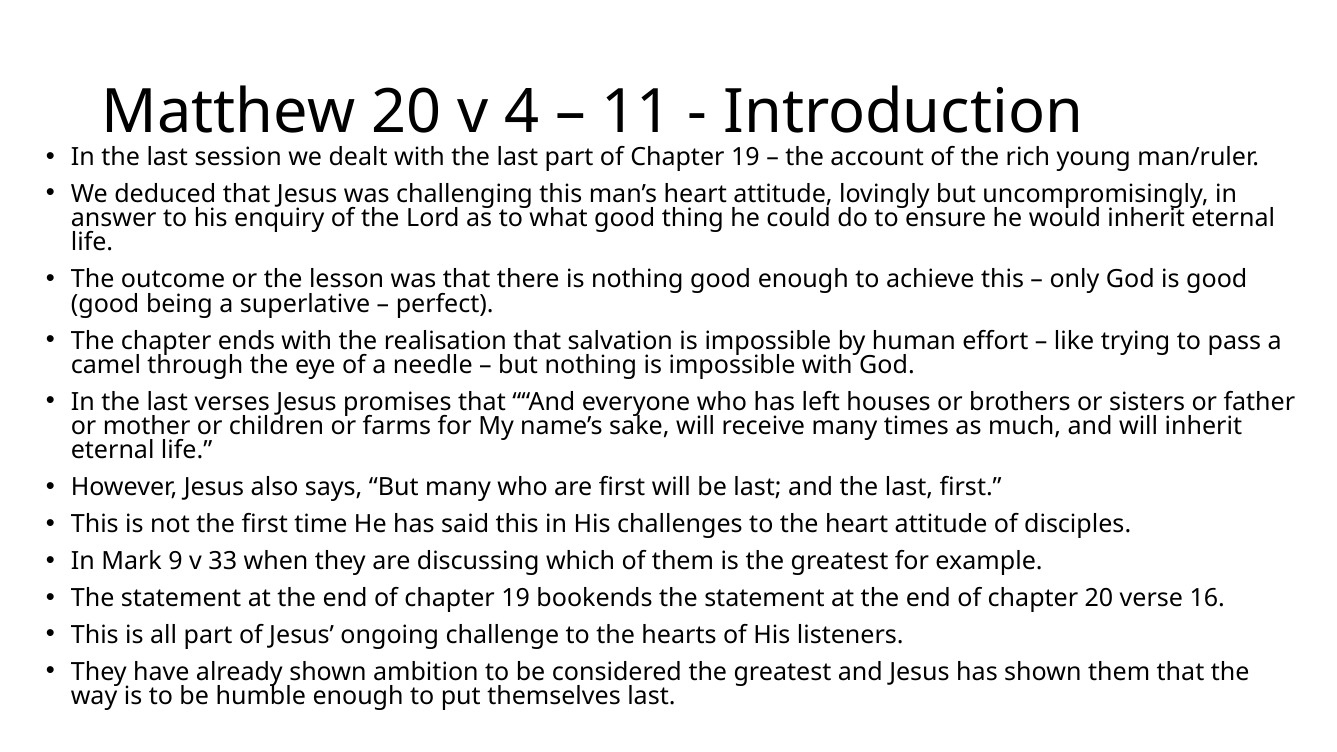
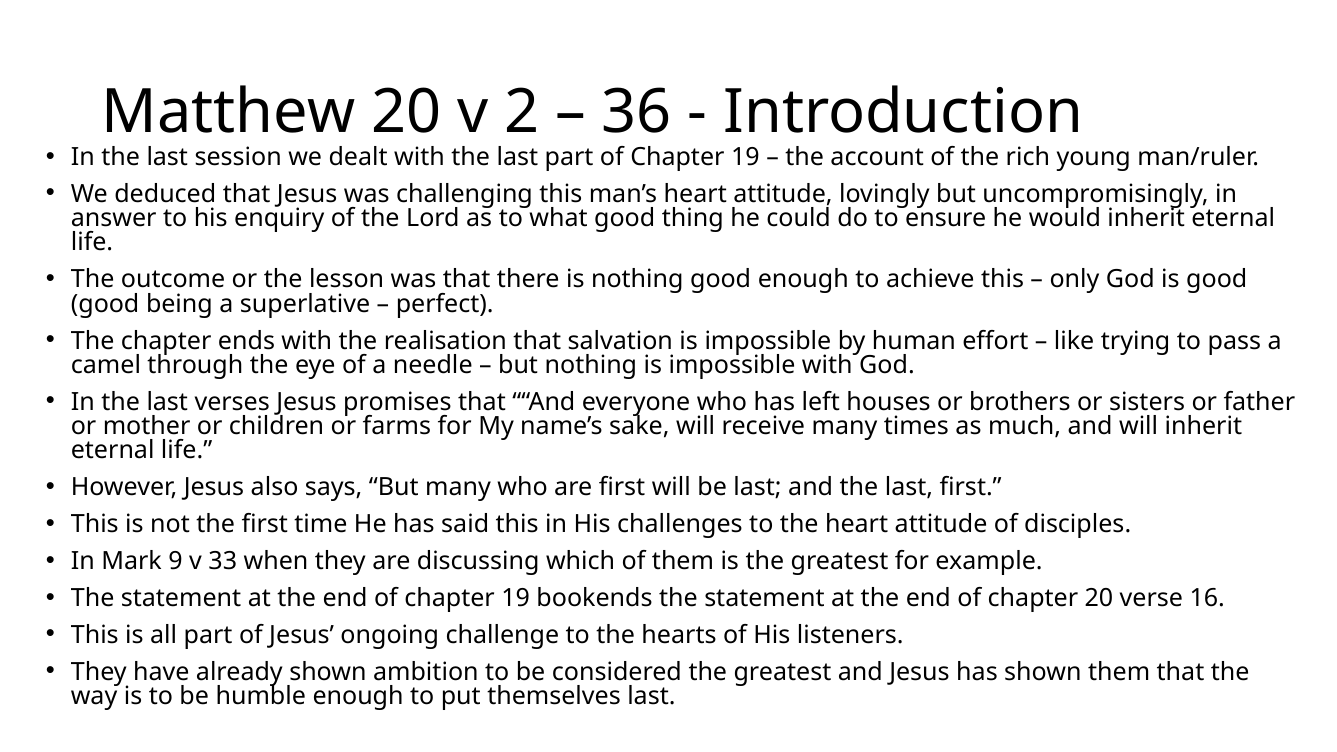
4: 4 -> 2 (522, 112)
11: 11 -> 36 (637, 112)
